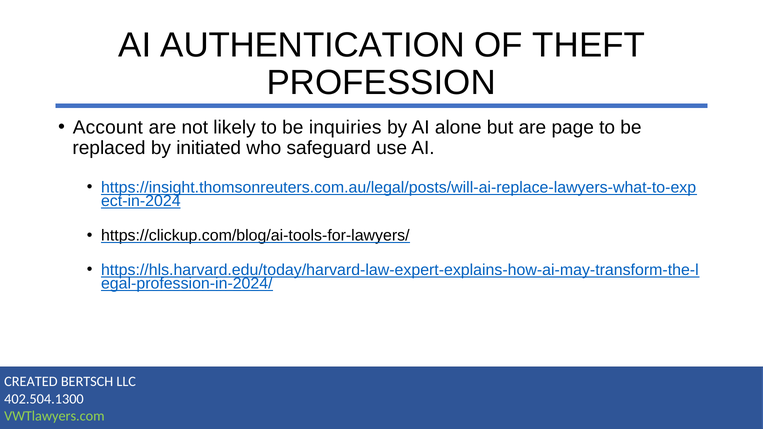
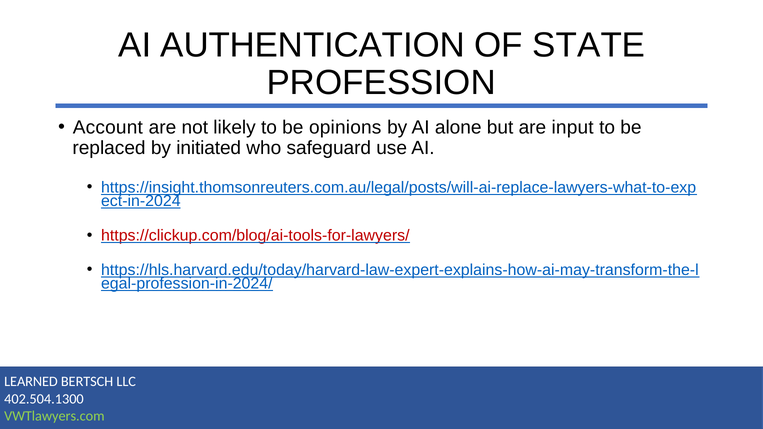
THEFT: THEFT -> STATE (589, 45)
inquiries: inquiries -> opinions (345, 127)
page: page -> input (573, 127)
https://clickup.com/blog/ai-tools-for-lawyers/ colour: black -> red (255, 236)
CREATED: CREATED -> LEARNED (31, 382)
